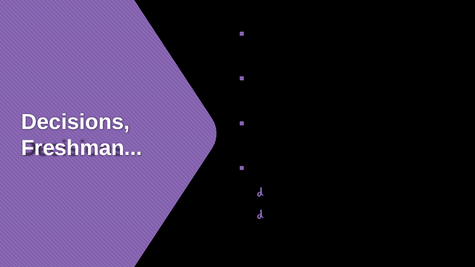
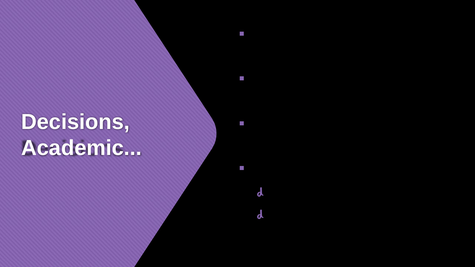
Freshman: Freshman -> Academic (82, 148)
